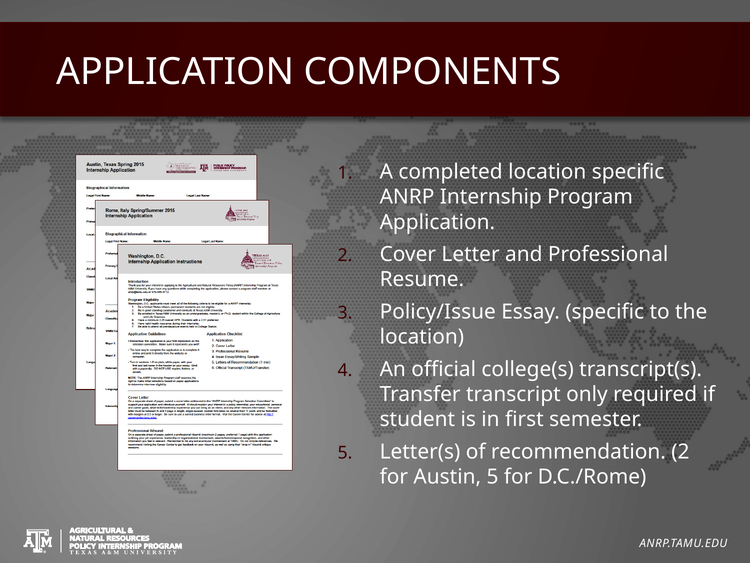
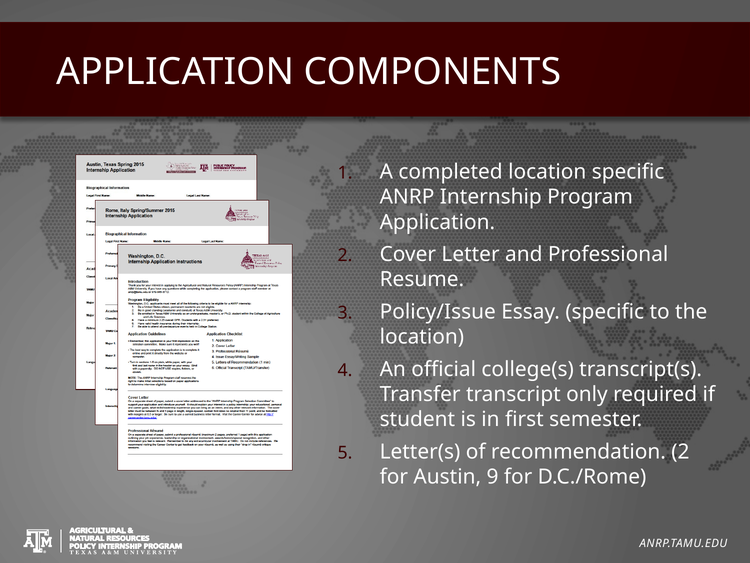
Austin 5: 5 -> 9 (492, 476)
